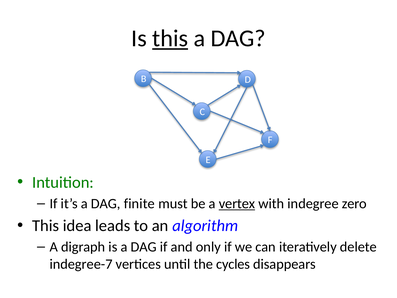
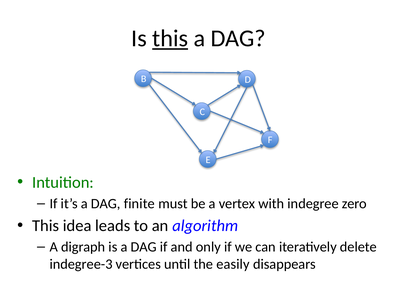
vertex underline: present -> none (237, 204)
indegree-7: indegree-7 -> indegree-3 (81, 264)
cycles: cycles -> easily (233, 264)
